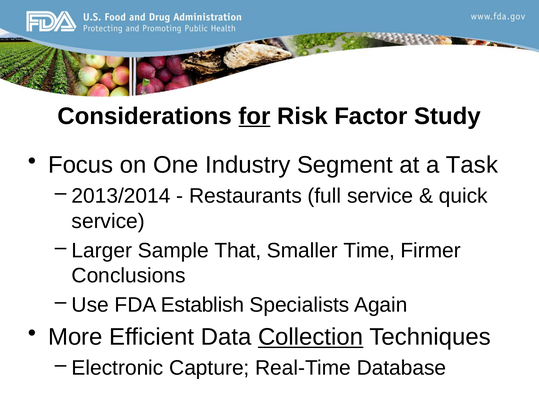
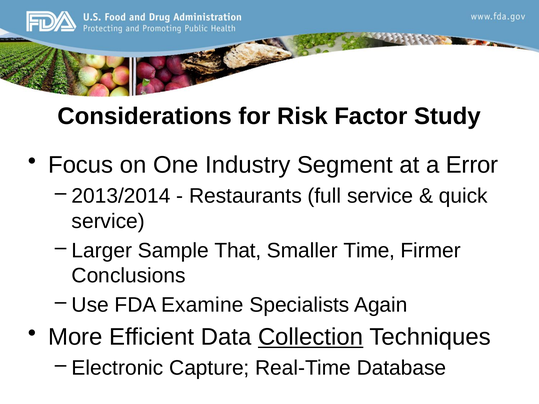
for underline: present -> none (254, 116)
Task: Task -> Error (472, 165)
Establish: Establish -> Examine (202, 305)
